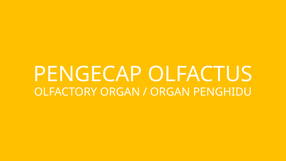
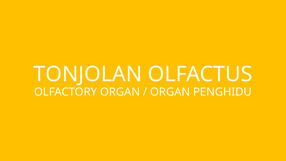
PENGECAP: PENGECAP -> TONJOLAN (88, 74)
